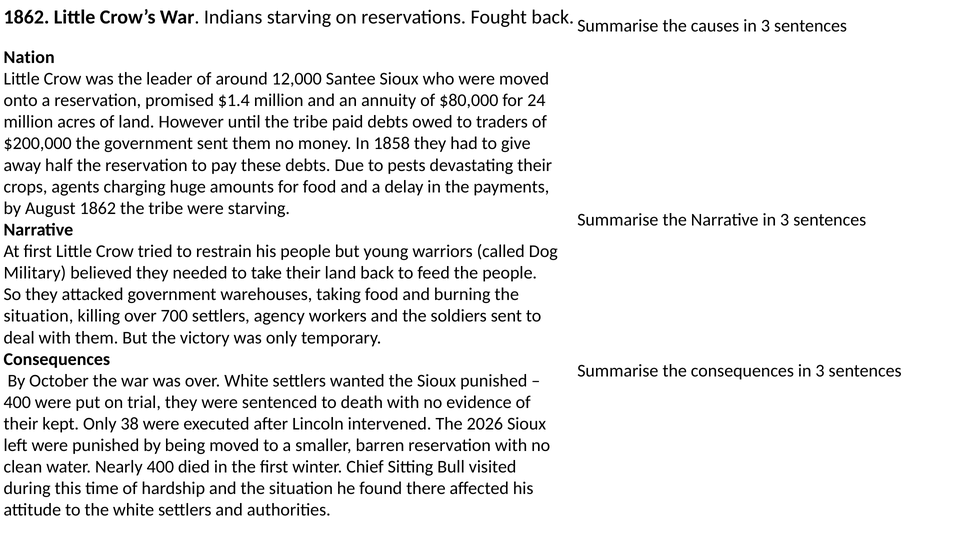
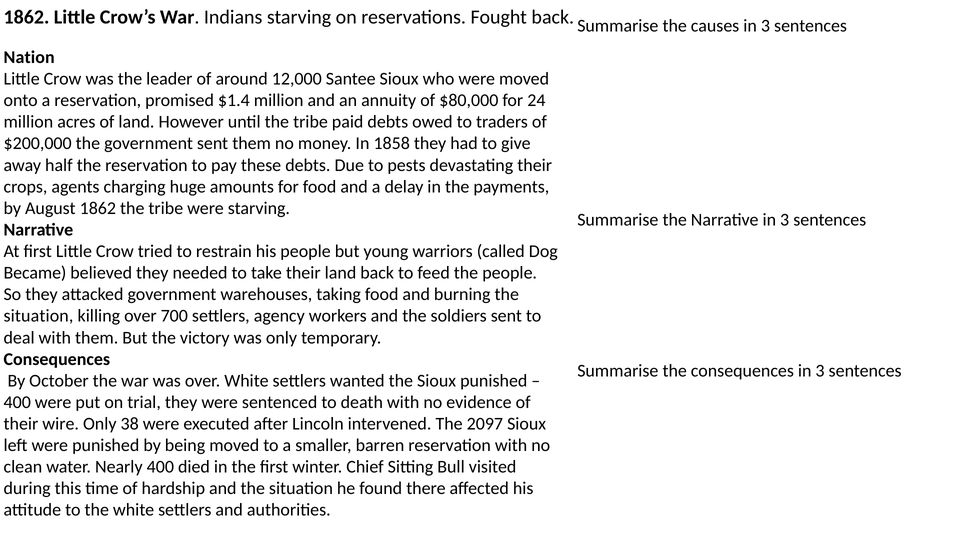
Military: Military -> Became (35, 273)
kept: kept -> wire (61, 424)
2026: 2026 -> 2097 (485, 424)
